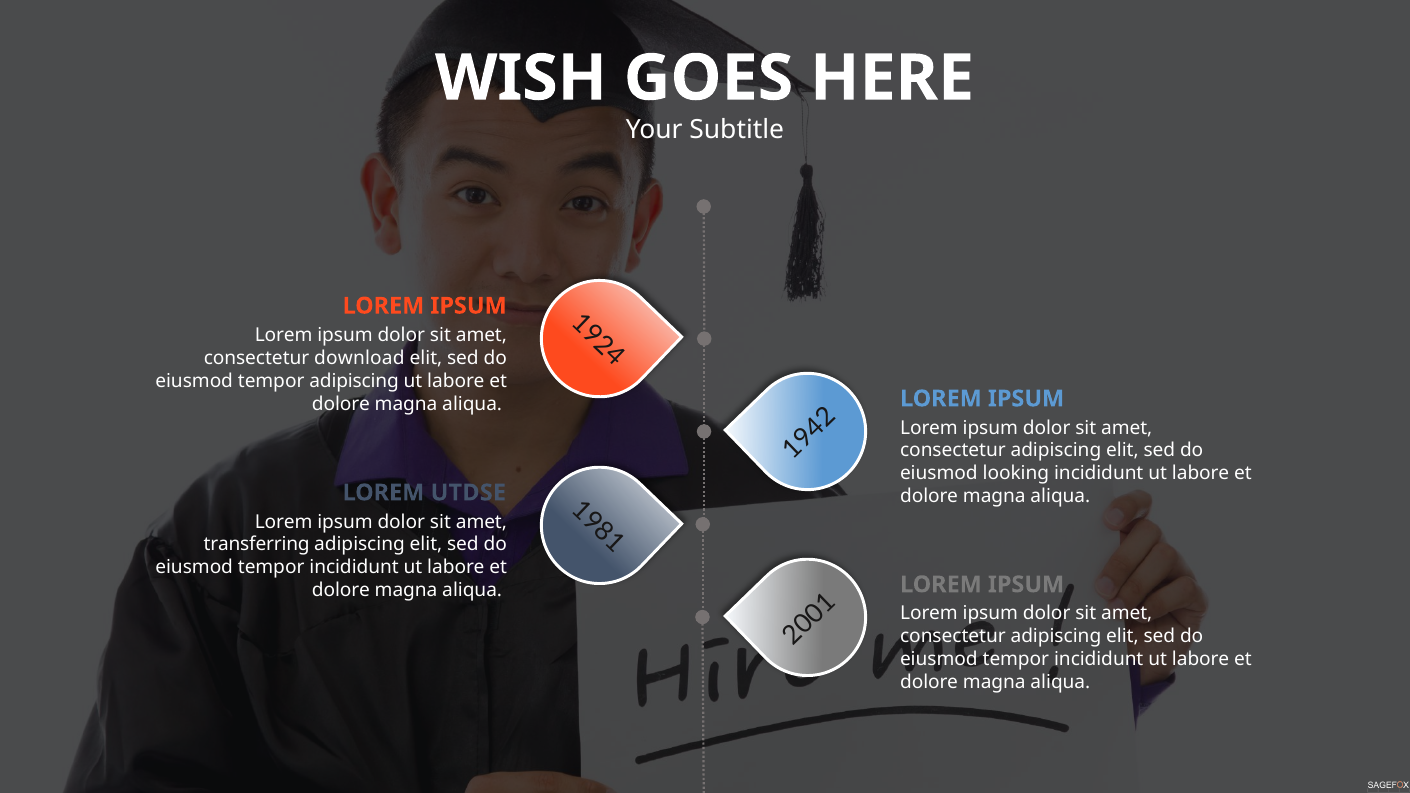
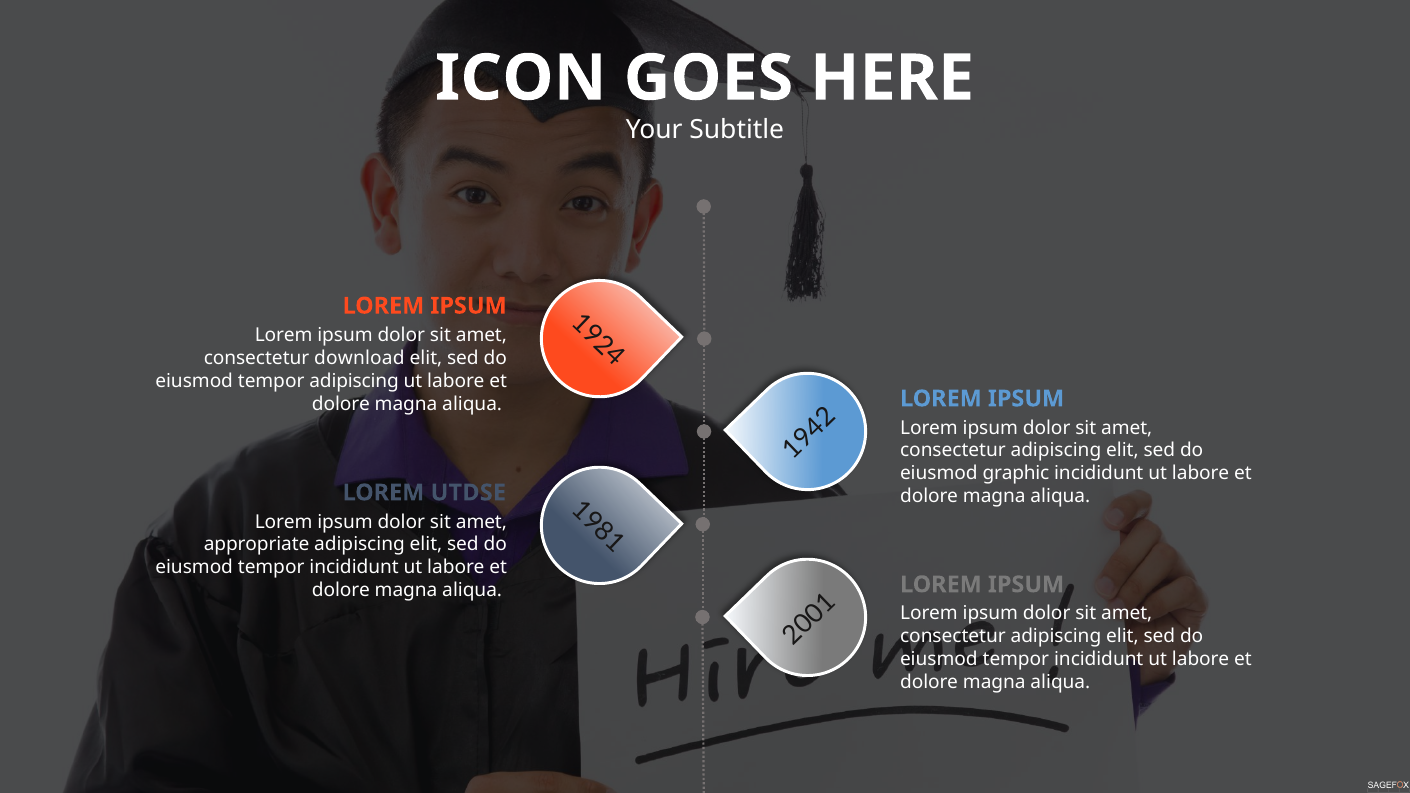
WISH: WISH -> ICON (521, 78)
looking: looking -> graphic (1016, 474)
transferring: transferring -> appropriate (257, 545)
